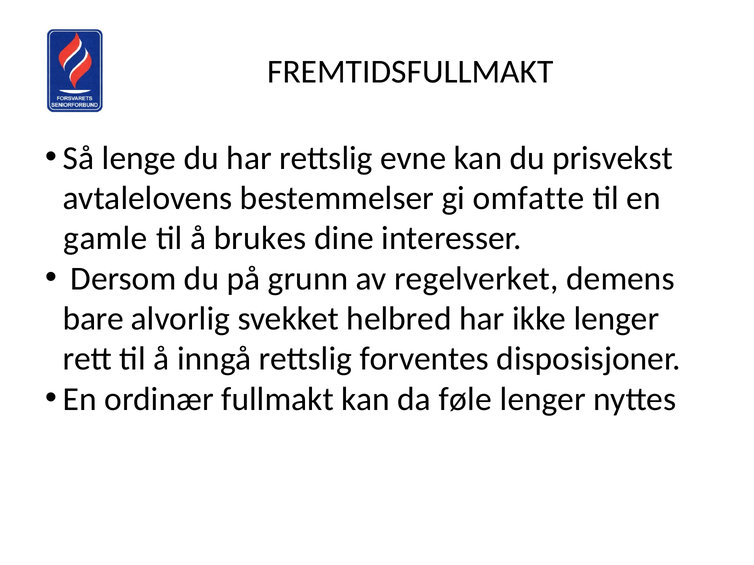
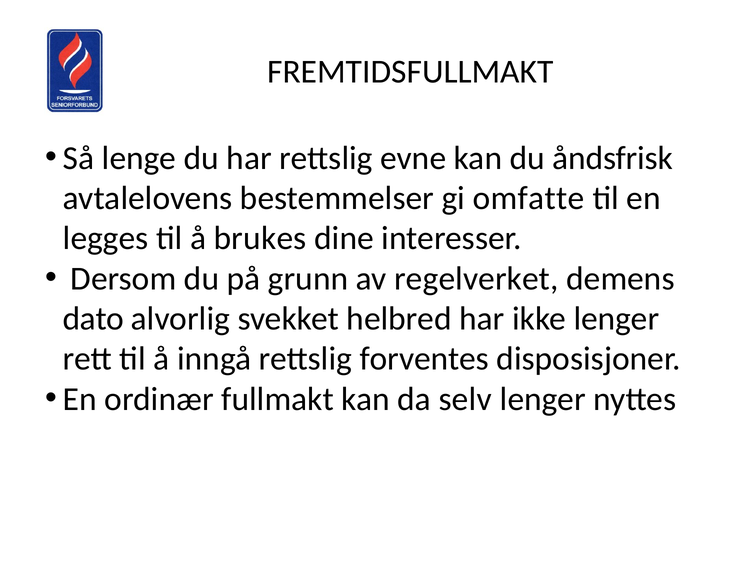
prisvekst: prisvekst -> åndsfrisk (613, 158)
gamle: gamle -> legges (106, 239)
bare: bare -> dato (93, 319)
føle: føle -> selv (465, 399)
